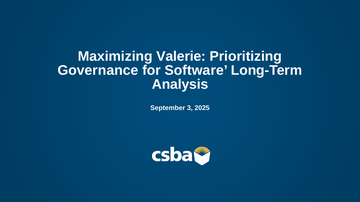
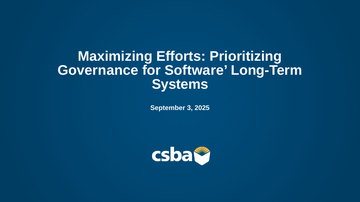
Valerie: Valerie -> Efforts (181, 56)
Analysis: Analysis -> Systems (180, 84)
